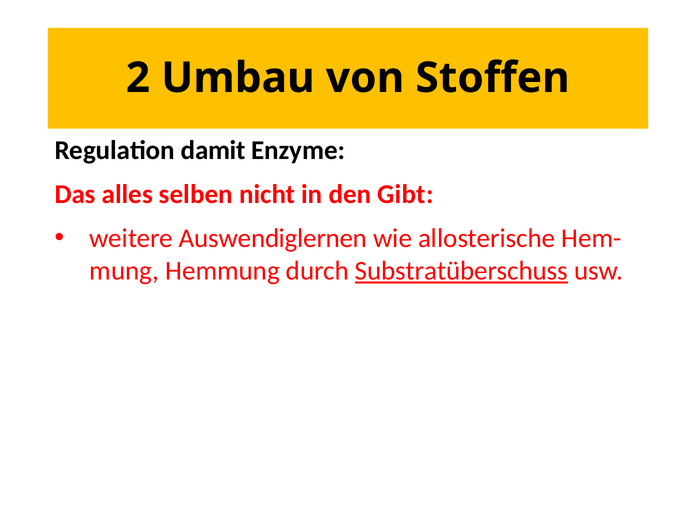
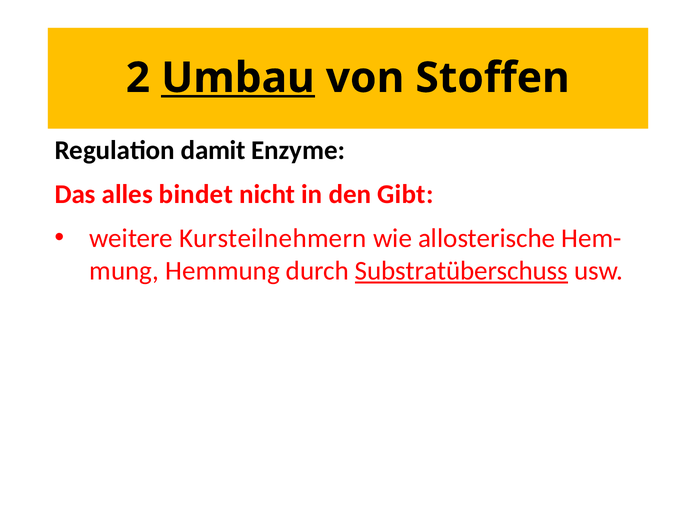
Umbau underline: none -> present (238, 78)
selben: selben -> bindet (196, 194)
Auswendiglernen: Auswendiglernen -> Kursteilnehmern (273, 238)
